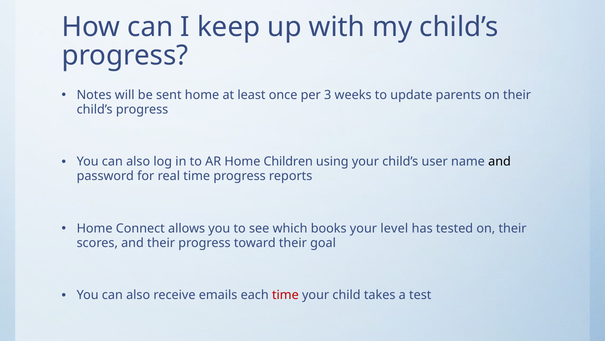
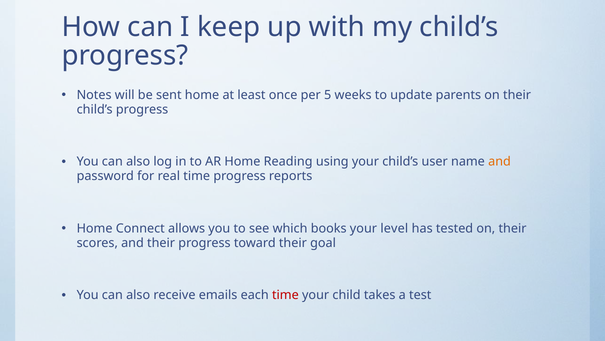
3: 3 -> 5 (328, 95)
Children: Children -> Reading (288, 161)
and colour: black -> orange (499, 161)
